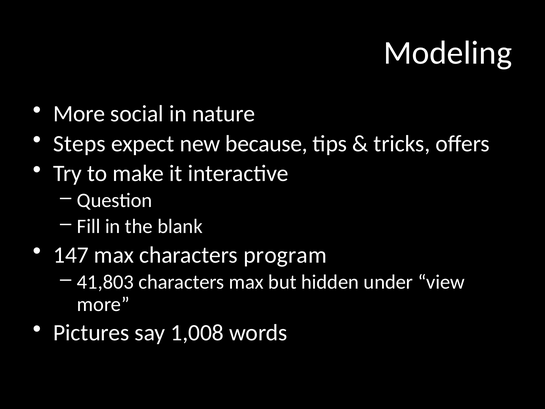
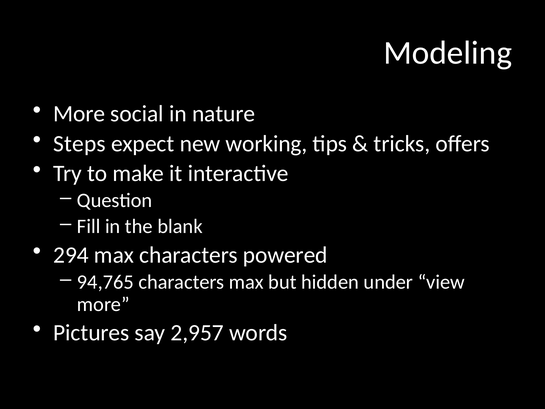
because: because -> working (266, 144)
147: 147 -> 294 (71, 255)
program: program -> powered (285, 255)
41,803: 41,803 -> 94,765 (105, 282)
1,008: 1,008 -> 2,957 (197, 333)
